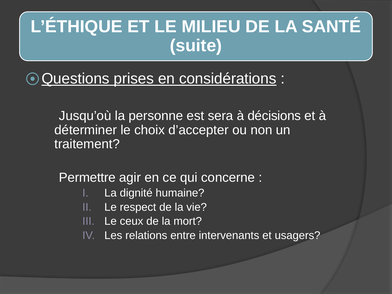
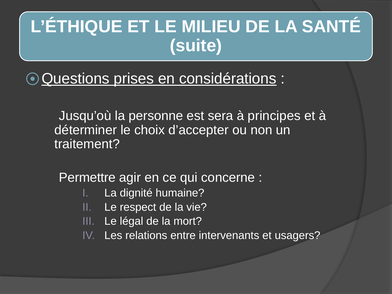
décisions: décisions -> principes (274, 116)
ceux: ceux -> légal (132, 221)
